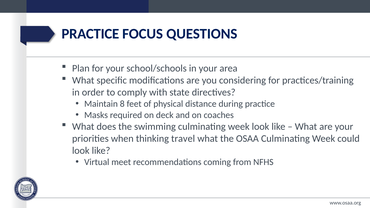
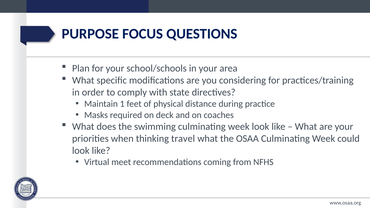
PRACTICE: PRACTICE -> PURPOSE (90, 34)
8: 8 -> 1 (122, 104)
